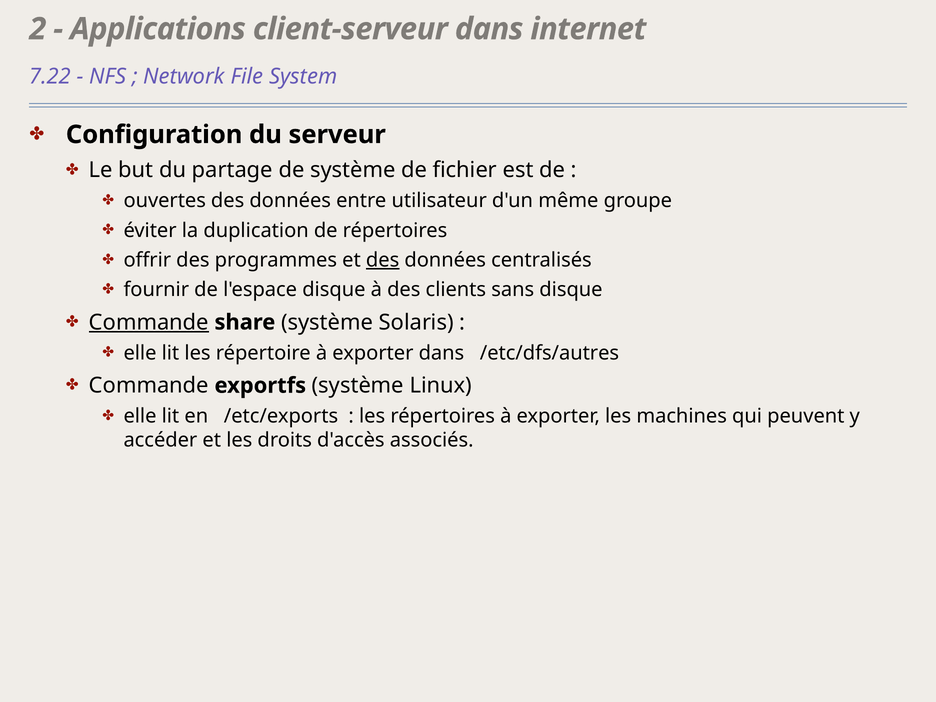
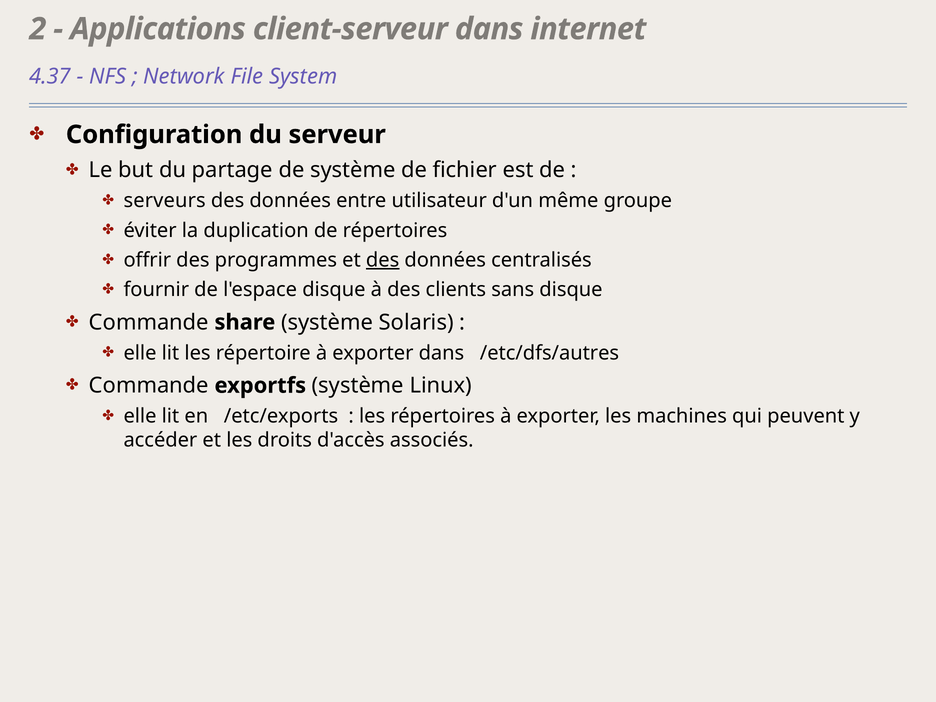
7.22: 7.22 -> 4.37 (50, 77)
ouvertes: ouvertes -> serveurs (165, 201)
Commande underline: present -> none (149, 322)
